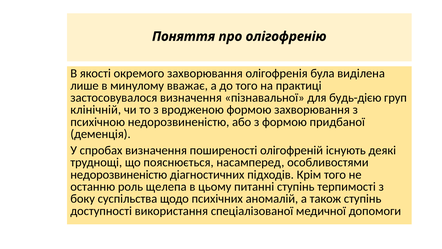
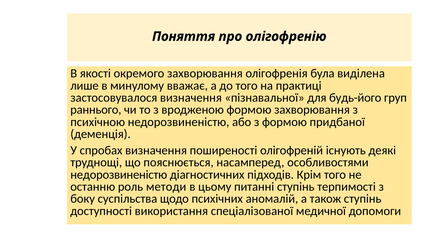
будь-дією: будь-дією -> будь-його (355, 98)
клінічній: клінічній -> раннього (96, 110)
щелепа: щелепа -> методи (166, 186)
